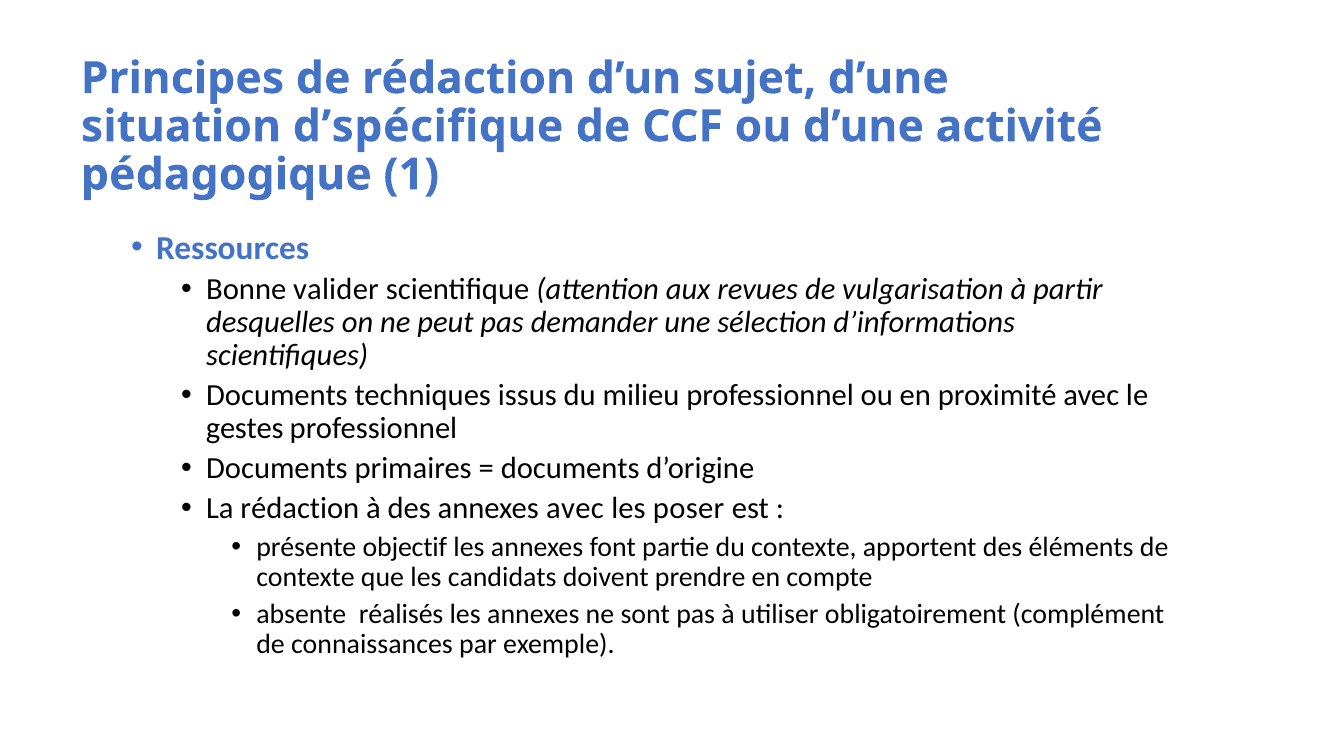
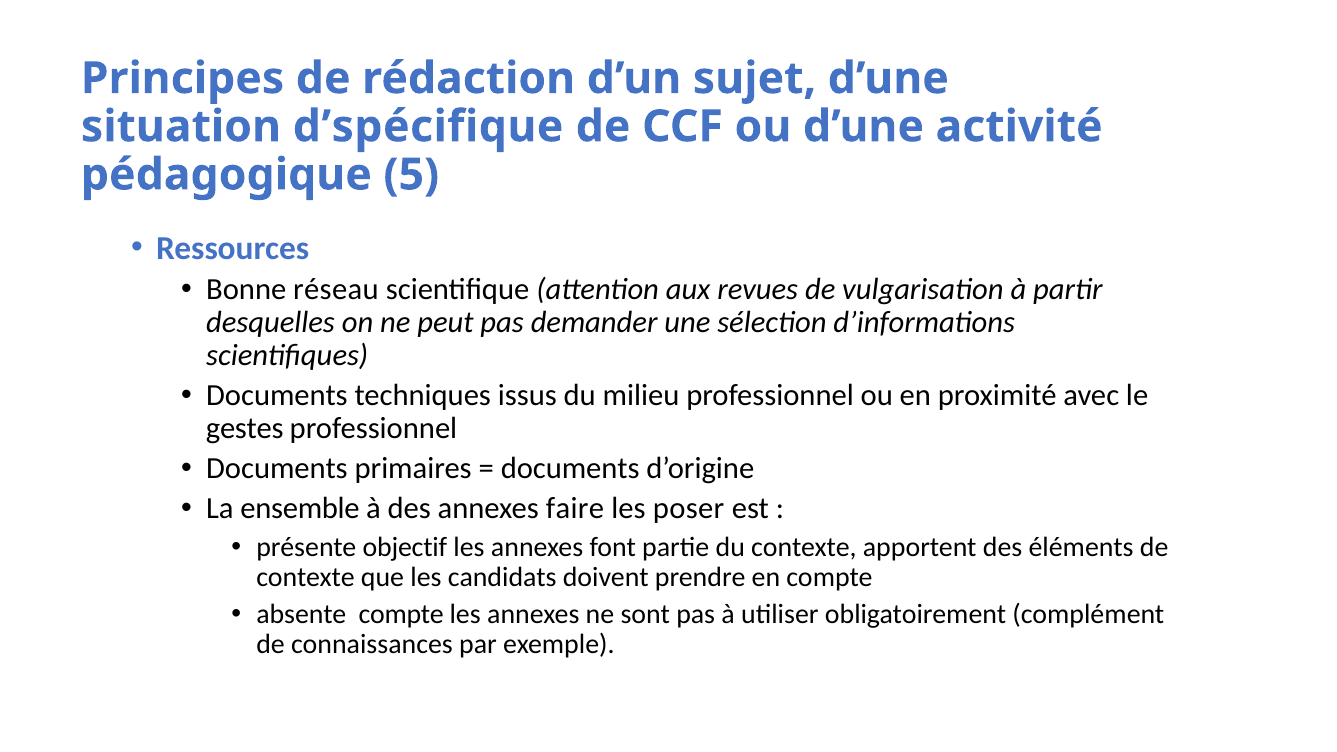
1: 1 -> 5 (411, 175)
valider: valider -> réseau (336, 290)
La rédaction: rédaction -> ensemble (300, 509)
annexes avec: avec -> faire (575, 509)
absente réalisés: réalisés -> compte (401, 614)
